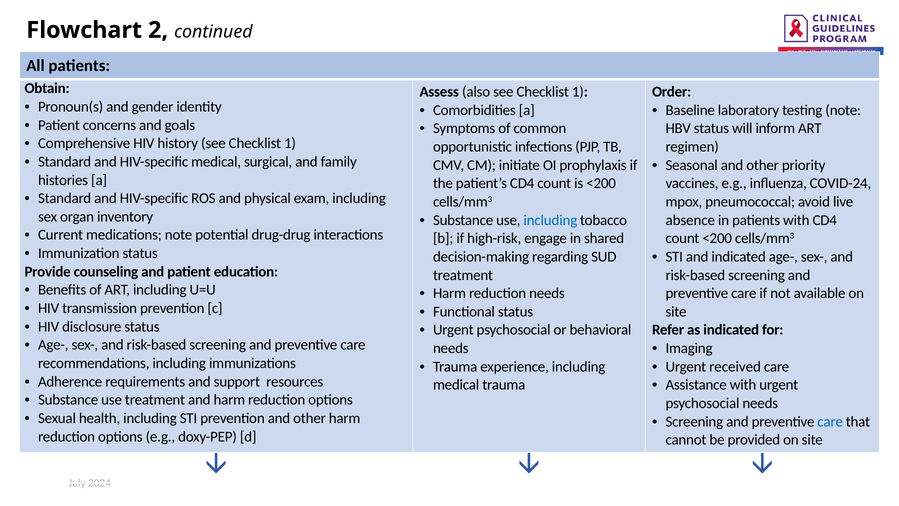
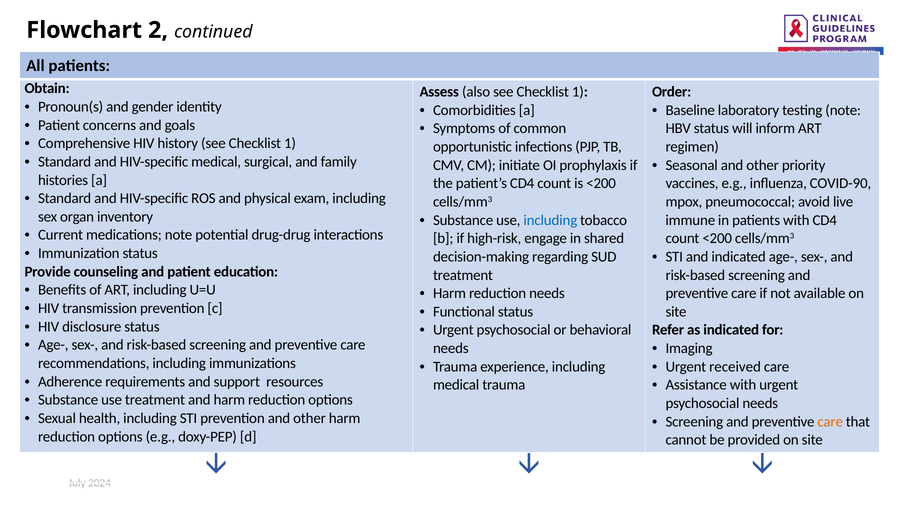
COVID-24: COVID-24 -> COVID-90 (840, 183)
absence: absence -> immune (690, 220)
care colour: blue -> orange (830, 421)
